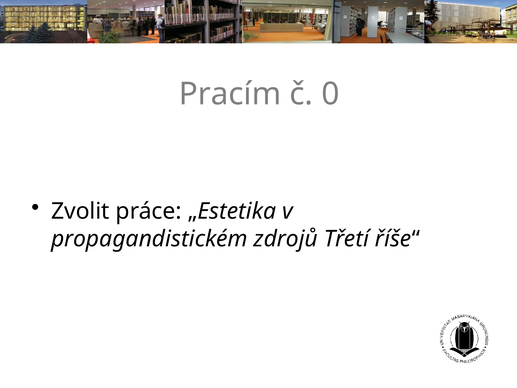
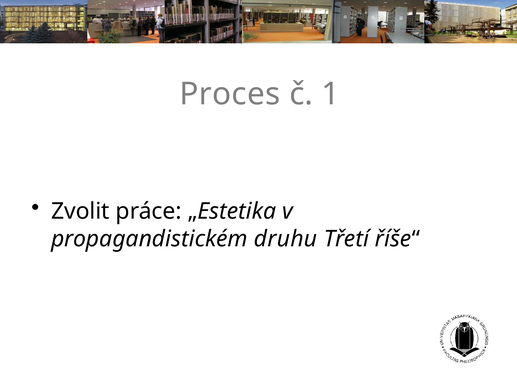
Pracím: Pracím -> Proces (230, 94)
0: 0 -> 1 (330, 94)
zdrojů: zdrojů -> druhu (286, 239)
